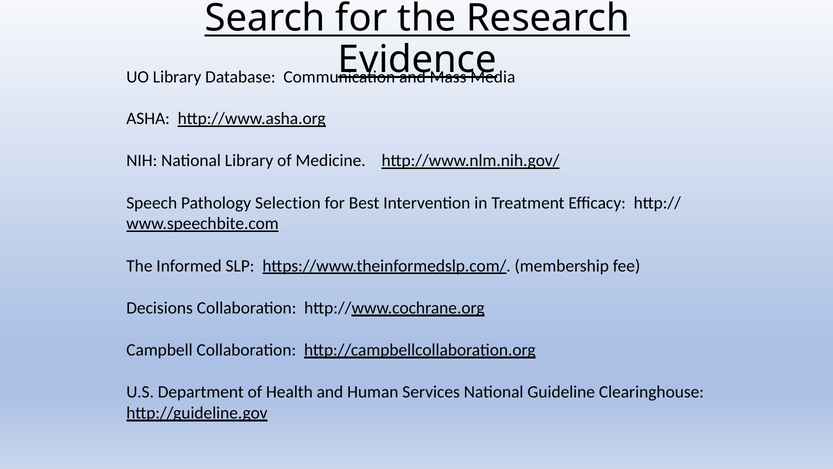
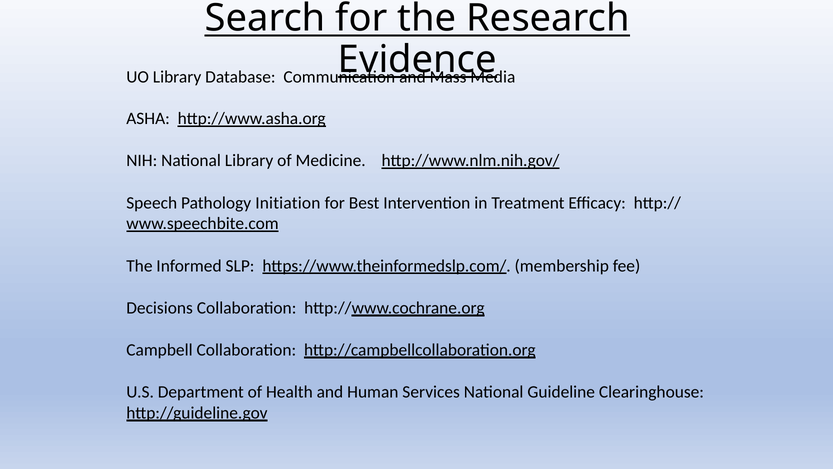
Selection: Selection -> Initiation (288, 203)
